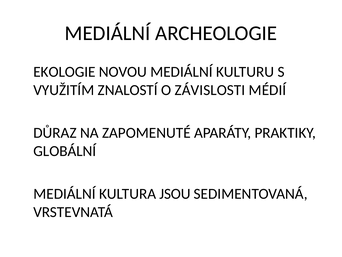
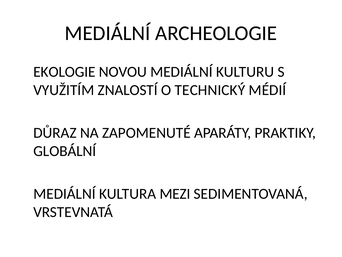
ZÁVISLOSTI: ZÁVISLOSTI -> TECHNICKÝ (210, 90)
JSOU: JSOU -> MEZI (175, 193)
